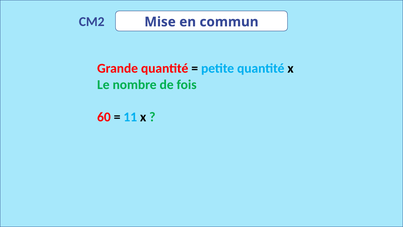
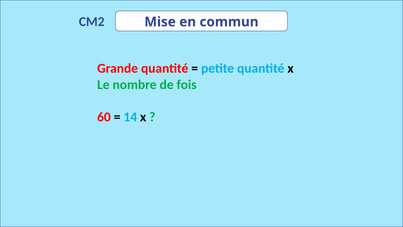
11: 11 -> 14 (130, 117)
